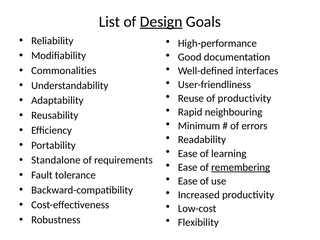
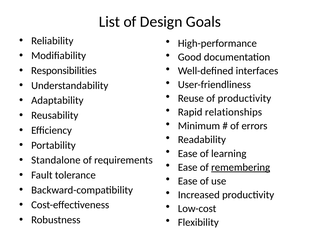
Design underline: present -> none (161, 22)
Commonalities: Commonalities -> Responsibilities (64, 71)
neighbouring: neighbouring -> relationships (233, 112)
